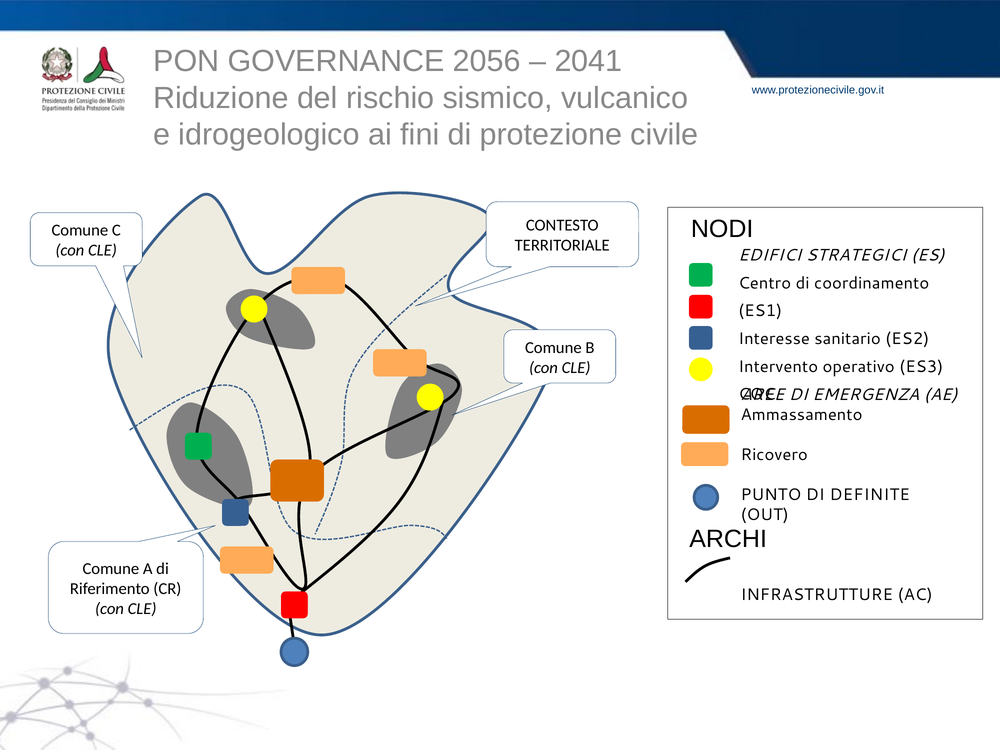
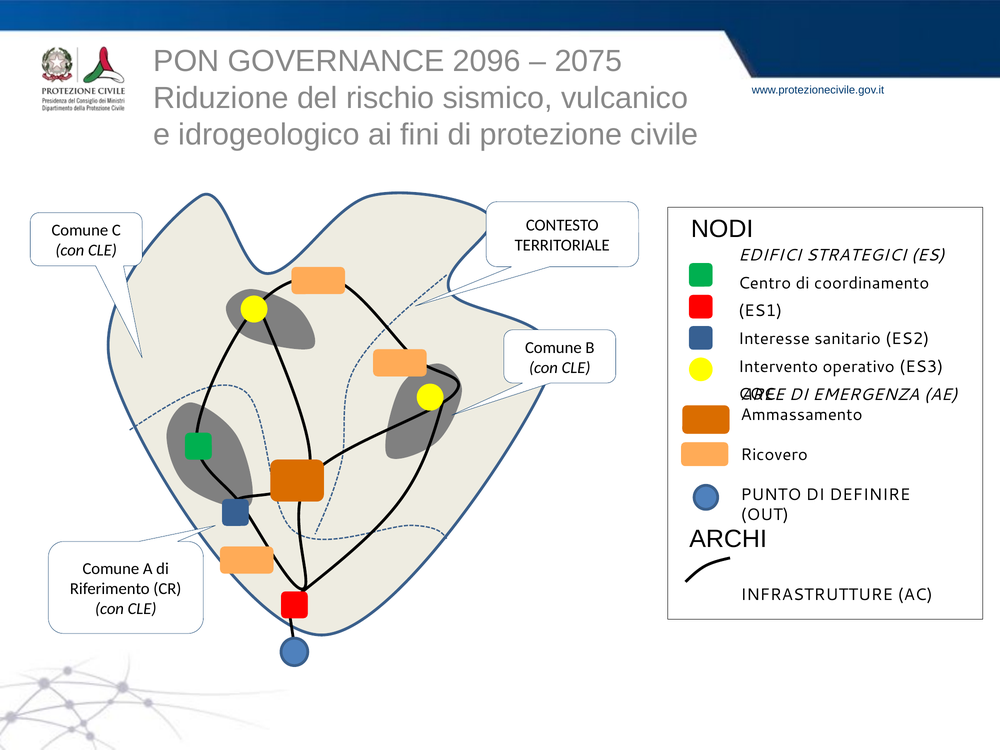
2056: 2056 -> 2096 (487, 61)
2041: 2041 -> 2075 (588, 61)
DEFINITE: DEFINITE -> DEFINIRE (870, 495)
